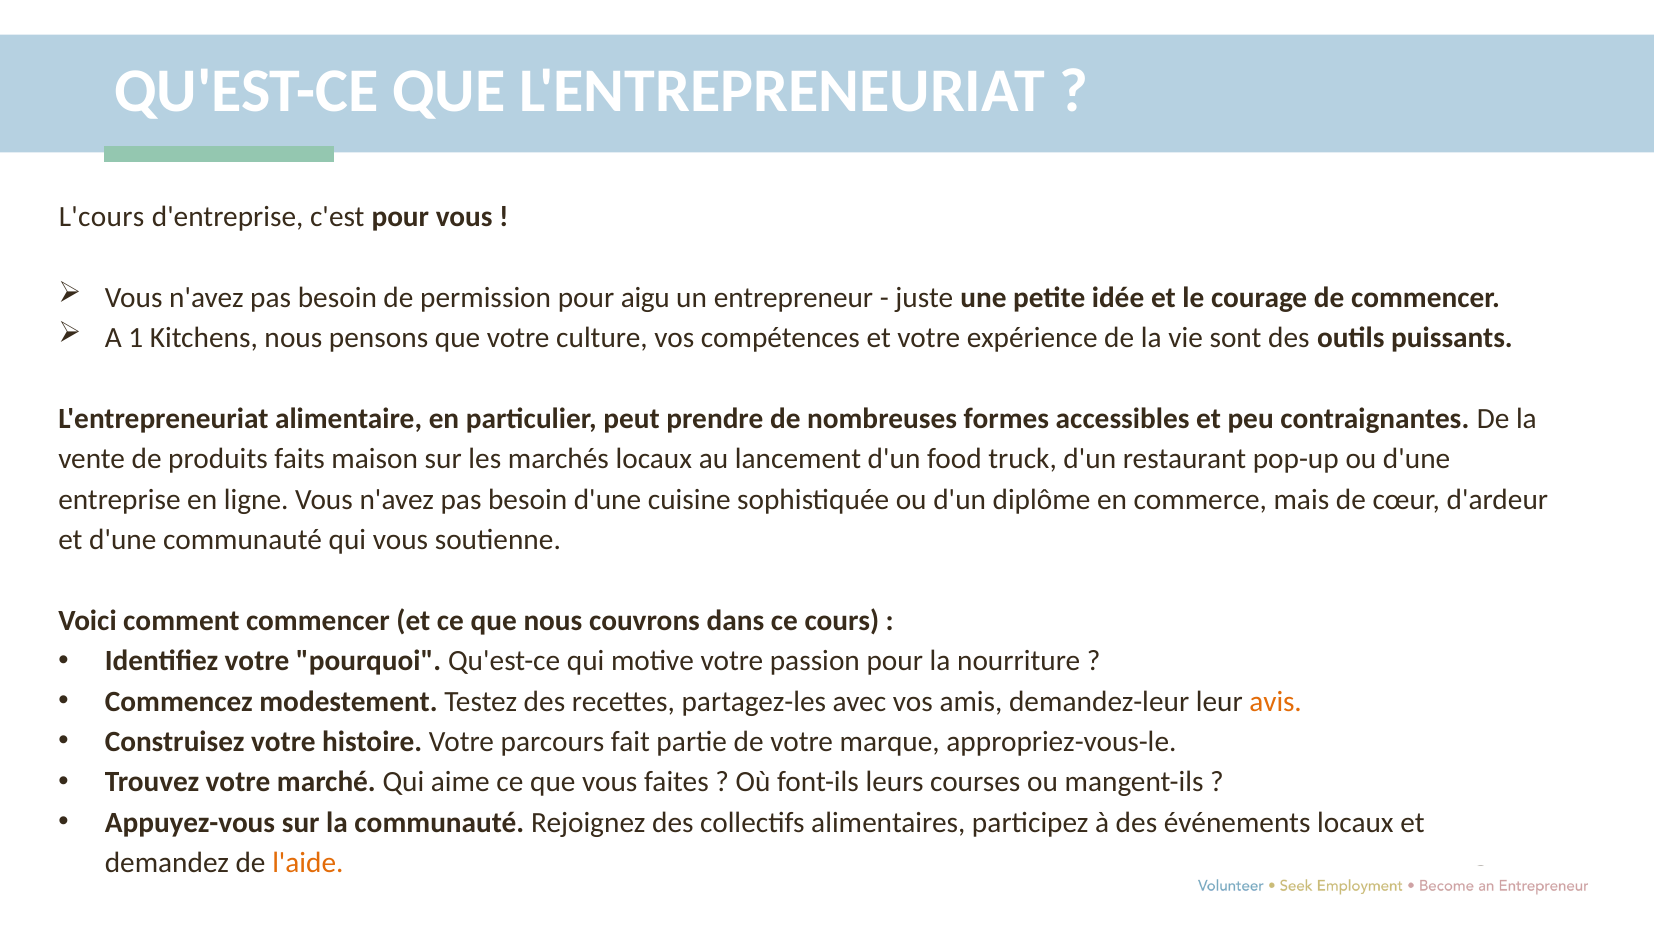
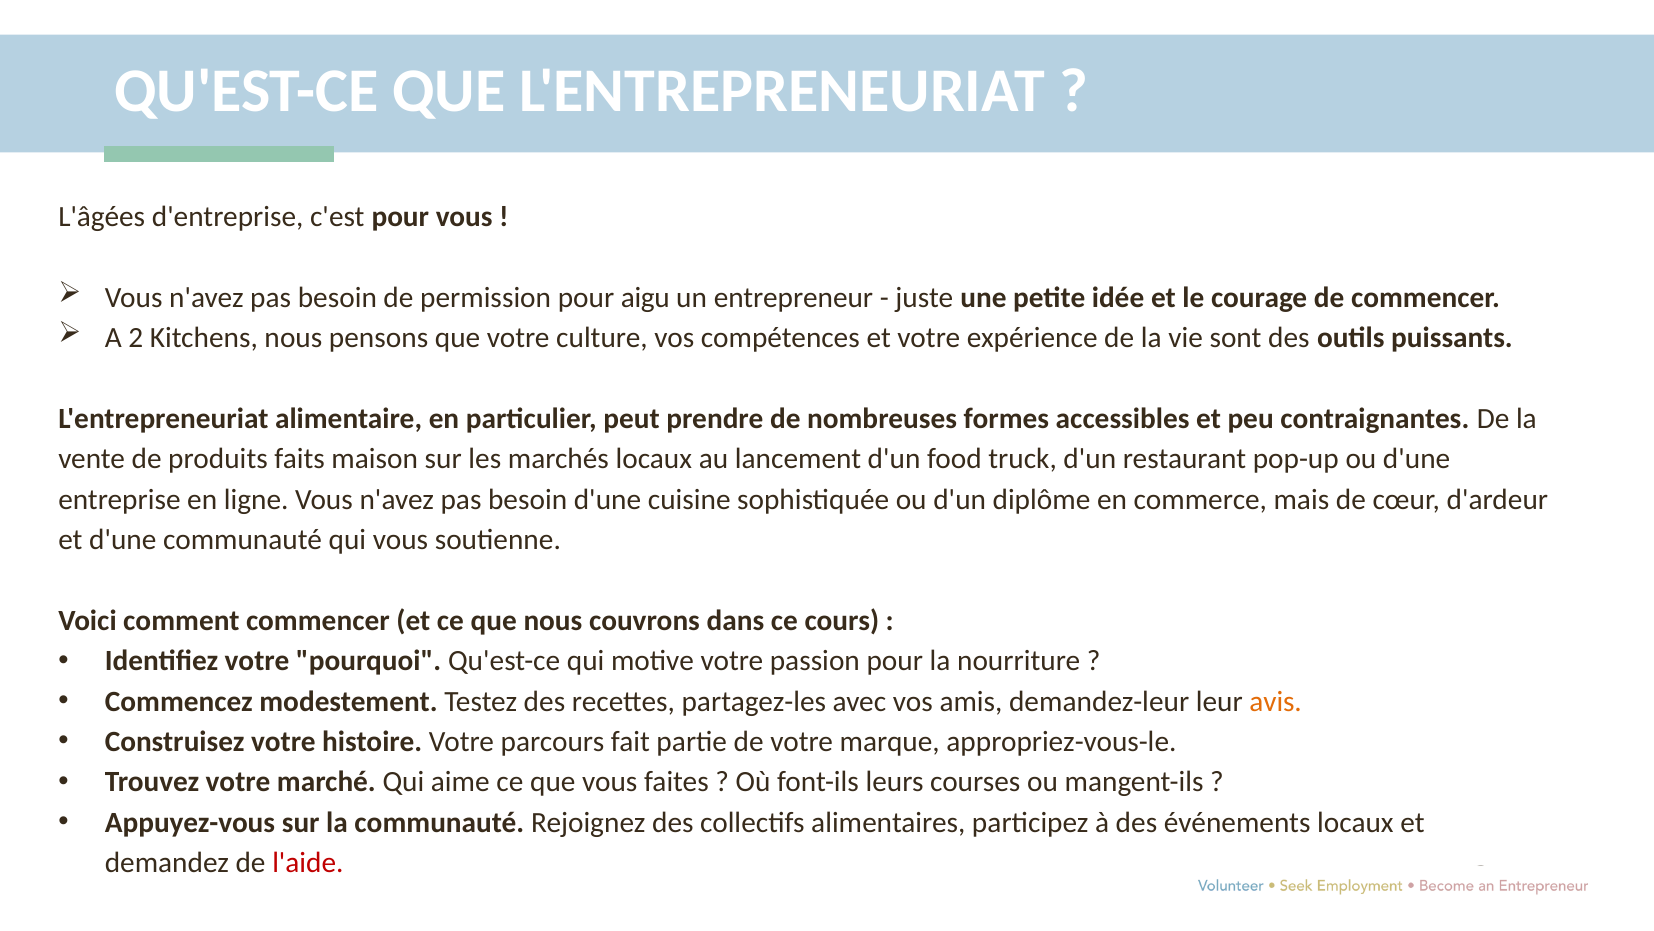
L'cours: L'cours -> L'âgées (102, 217)
1: 1 -> 2 (136, 338)
l'aide colour: orange -> red (308, 862)
